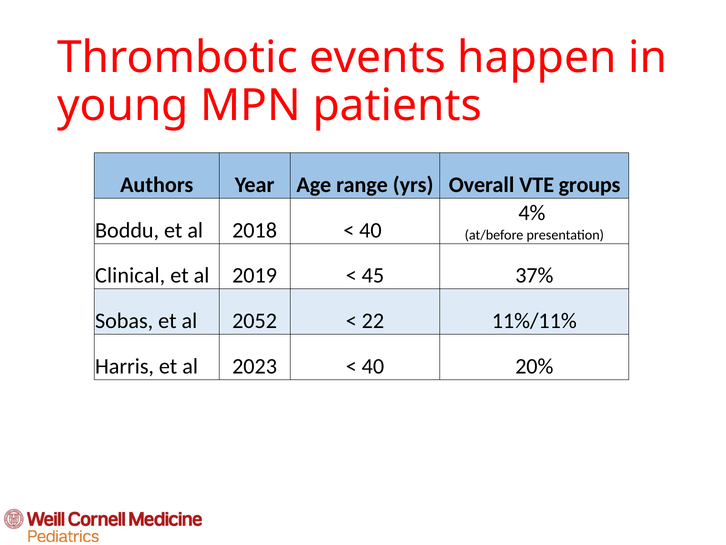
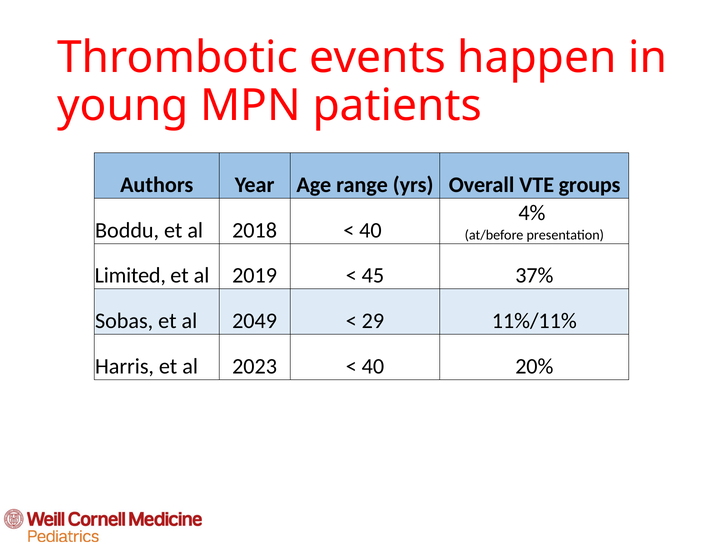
Clinical: Clinical -> Limited (130, 275)
2052: 2052 -> 2049 (255, 321)
22: 22 -> 29 (373, 321)
